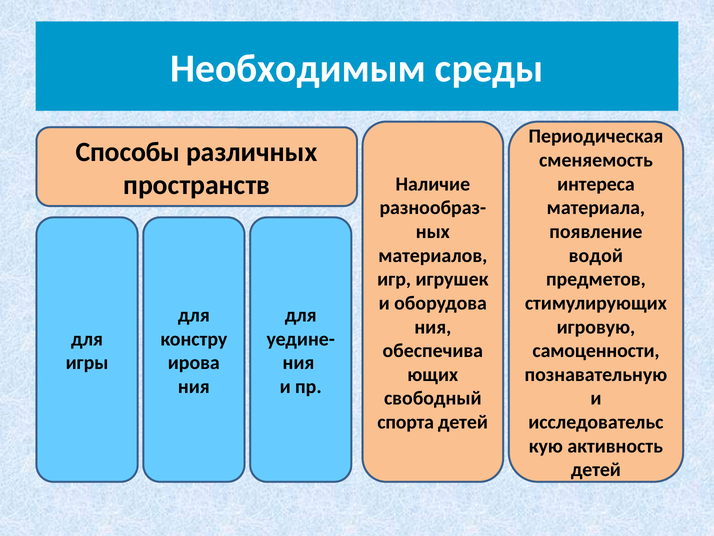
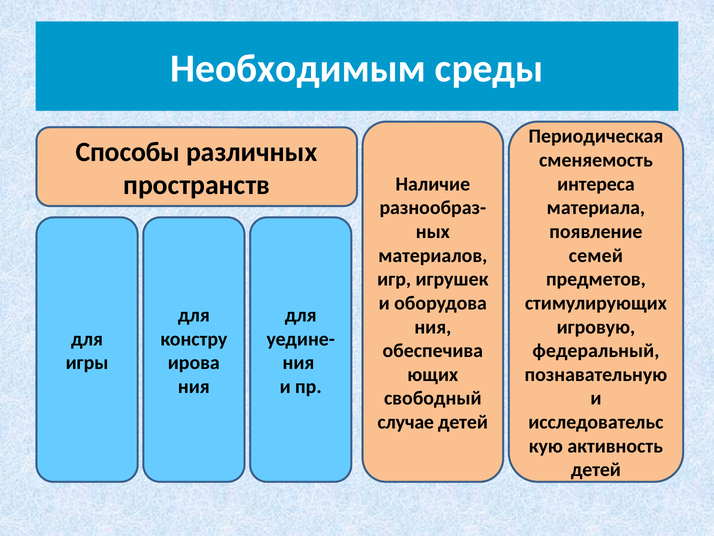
водой: водой -> семей (596, 255)
самоценности: самоценности -> федеральный (596, 350)
спорта: спорта -> случае (406, 422)
